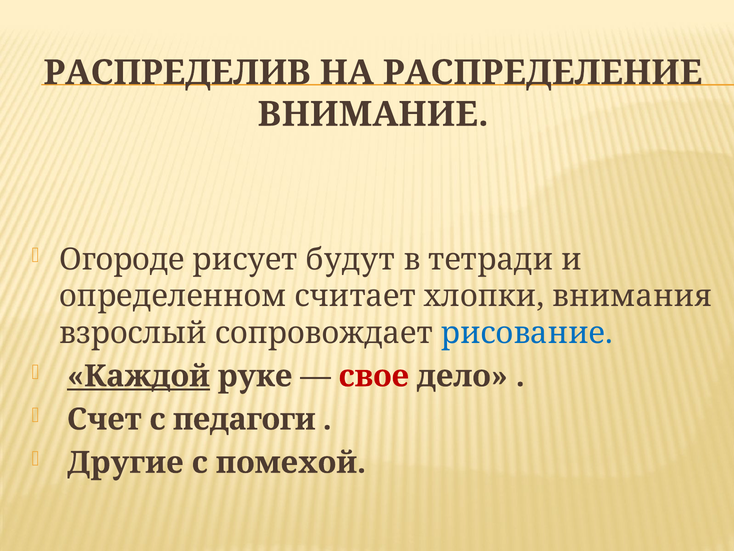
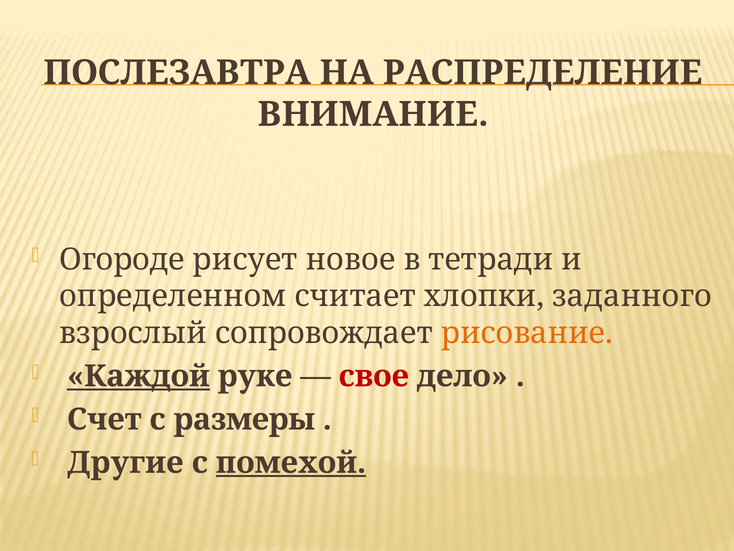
РАСПРЕДЕЛИВ: РАСПРЕДЕЛИВ -> ПОСЛЕЗАВТРА (177, 73)
будут: будут -> новое (350, 259)
внимания: внимания -> заданного (632, 296)
рисование colour: blue -> orange (527, 333)
педагоги: педагоги -> размеры (244, 419)
помехой underline: none -> present (291, 462)
